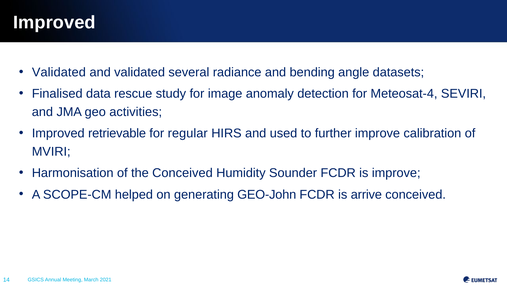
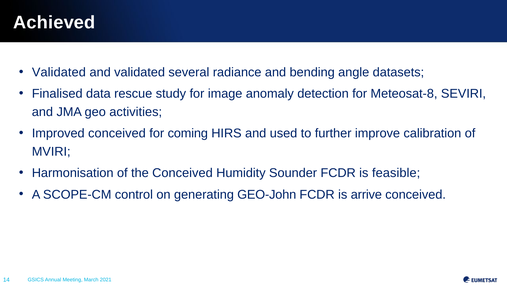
Improved: Improved -> Achieved (54, 22)
Meteosat-4: Meteosat-4 -> Meteosat-8 (404, 94)
Improved retrievable: retrievable -> conceived (117, 134)
regular: regular -> coming (188, 134)
is improve: improve -> feasible (396, 173)
helped: helped -> control (134, 195)
